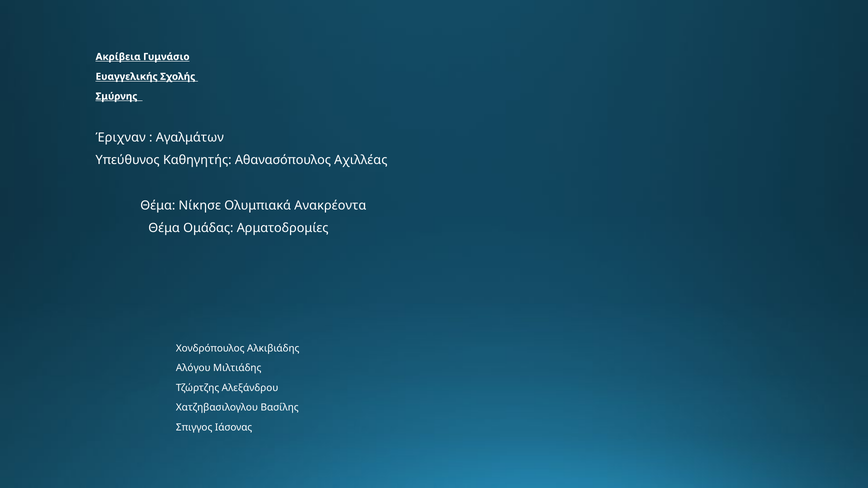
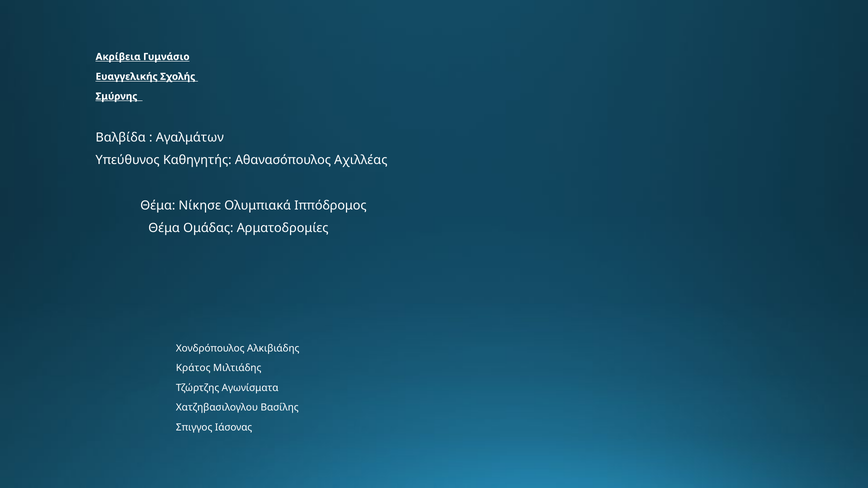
Έριχναν: Έριχναν -> Βαλβίδα (121, 137)
Ανακρέοντα: Ανακρέοντα -> Ιππόδρομος (330, 206)
Αλόγου: Αλόγου -> Κράτος (193, 368)
Αλεξάνδρου: Αλεξάνδρου -> Αγωνίσματα (250, 388)
